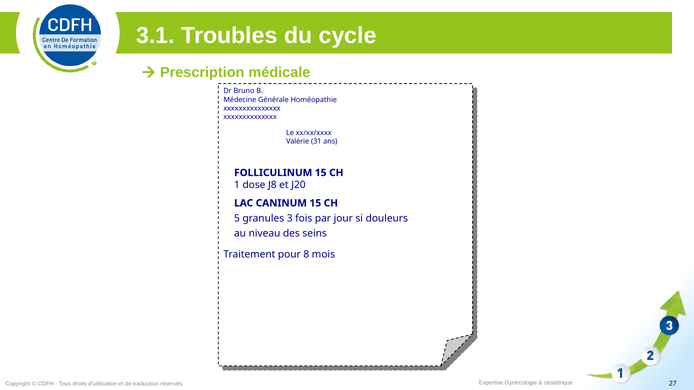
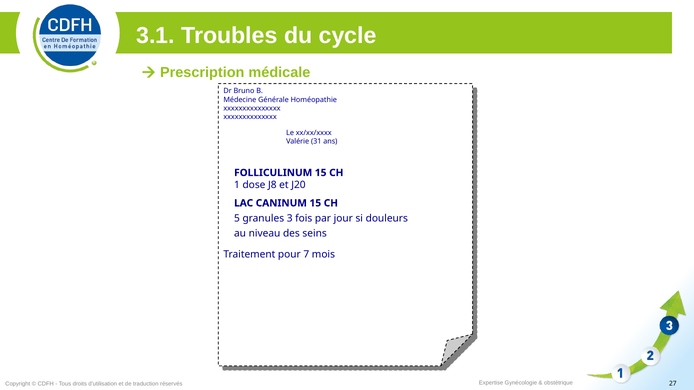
8: 8 -> 7 (306, 254)
